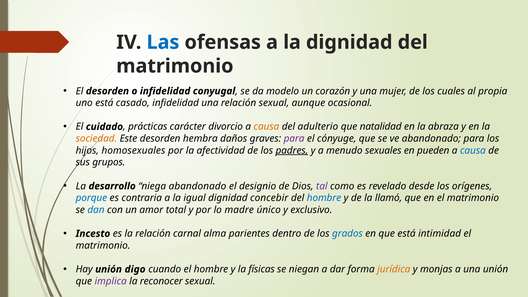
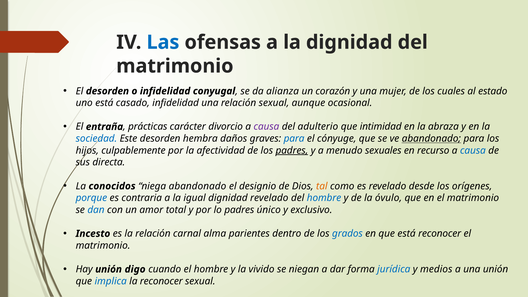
modelo: modelo -> alianza (283, 91)
propia: propia -> estado (493, 91)
cuidado: cuidado -> entraña (104, 127)
causa colour: orange -> purple (266, 127)
natalidad: natalidad -> intimidad (381, 127)
sociedad colour: orange -> blue (96, 139)
para colour: purple -> blue (294, 139)
abandonado underline: none -> present (431, 139)
homosexuales: homosexuales -> culpablemente (133, 150)
pueden: pueden -> recurso (433, 150)
grupos: grupos -> directa (109, 162)
desarrollo: desarrollo -> conocidos (112, 186)
tal colour: purple -> orange (322, 186)
dignidad concebir: concebir -> revelado (269, 198)
llamó: llamó -> óvulo (388, 198)
lo madre: madre -> padres (239, 210)
está intimidad: intimidad -> reconocer (440, 234)
físicas: físicas -> vivido (262, 269)
jurídica colour: orange -> blue (394, 269)
monjas: monjas -> medios (436, 269)
implica colour: purple -> blue (111, 281)
